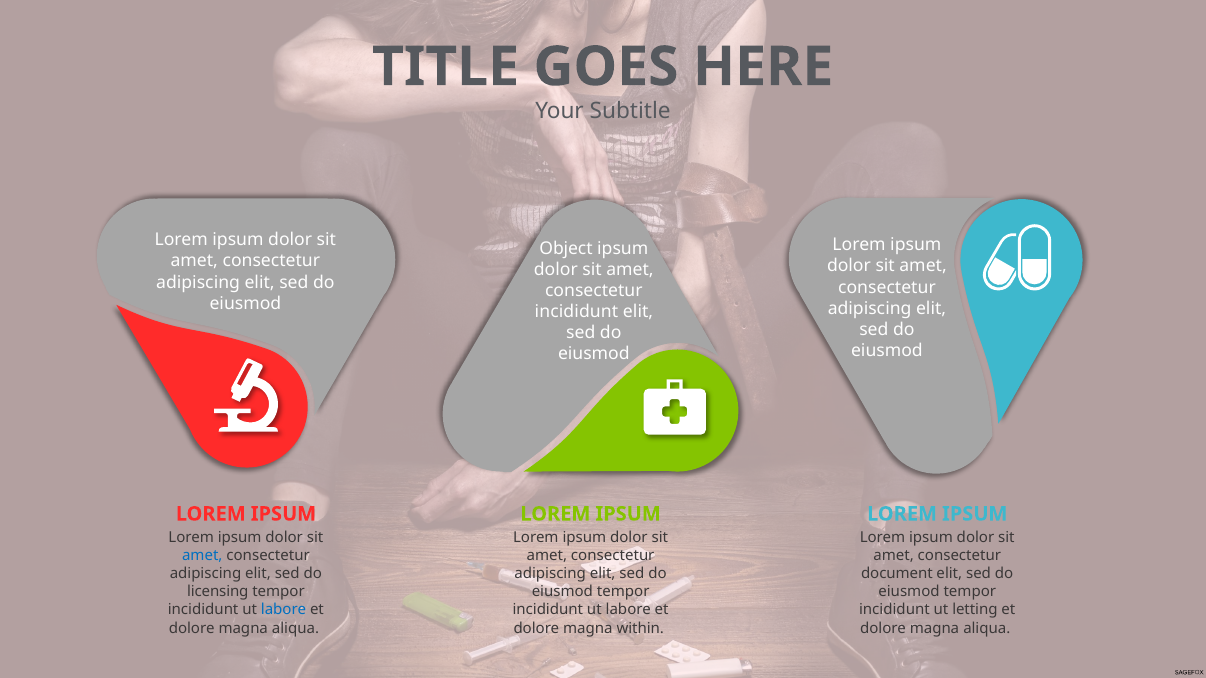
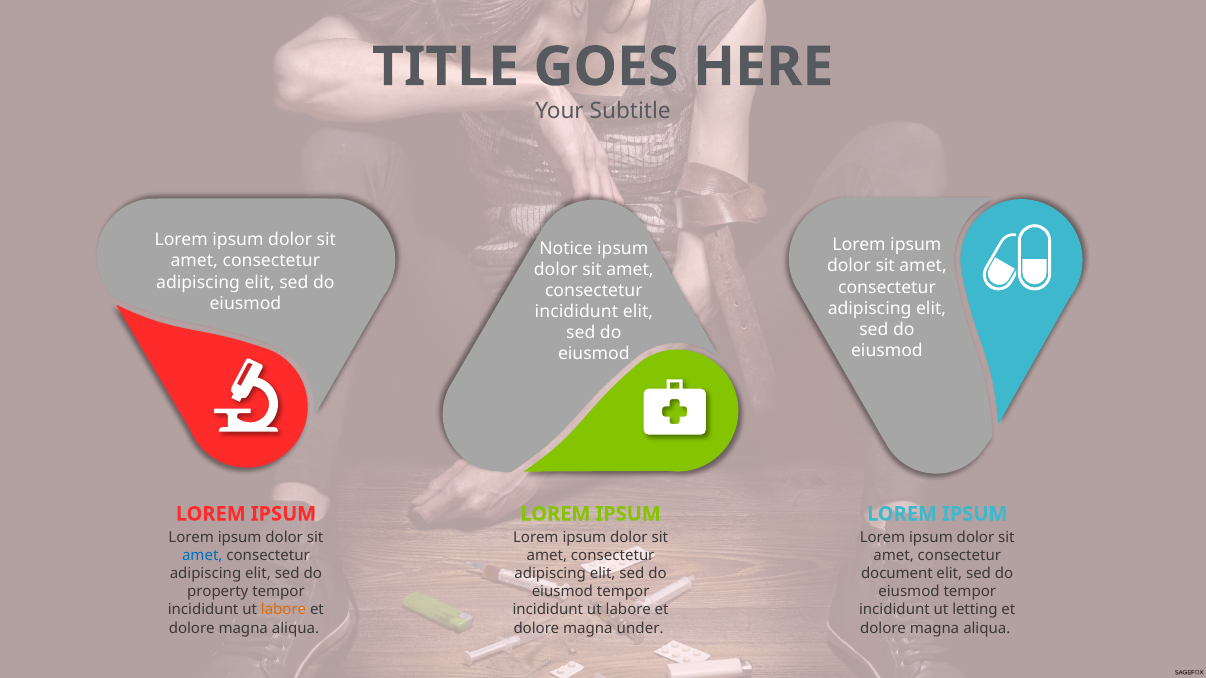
Object: Object -> Notice (566, 249)
licensing: licensing -> property (218, 592)
labore colour: blue -> orange (284, 610)
within: within -> under (640, 628)
